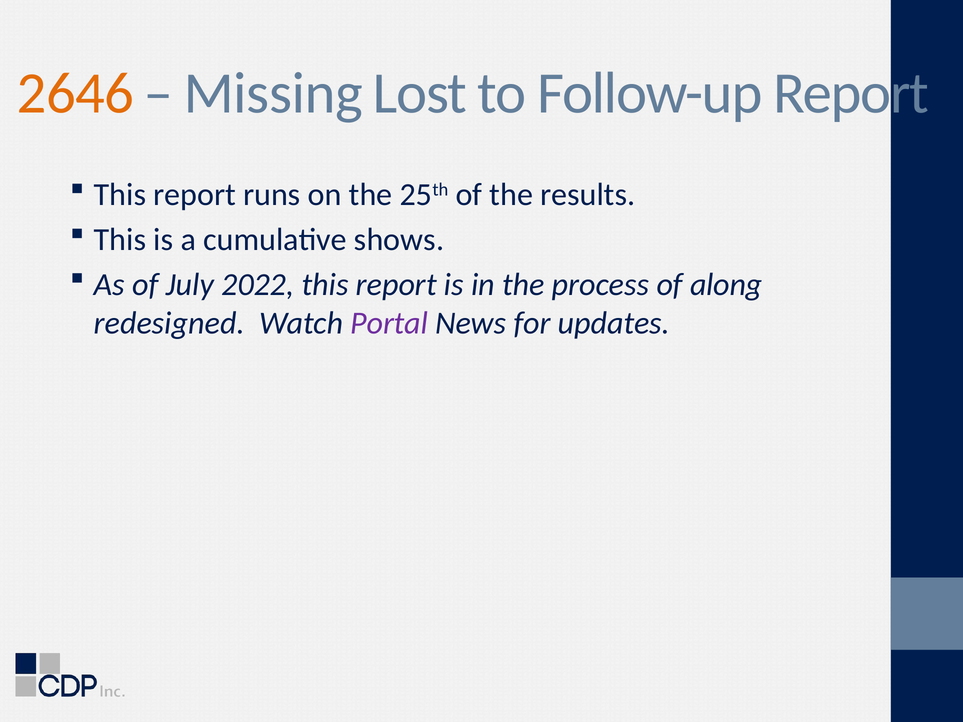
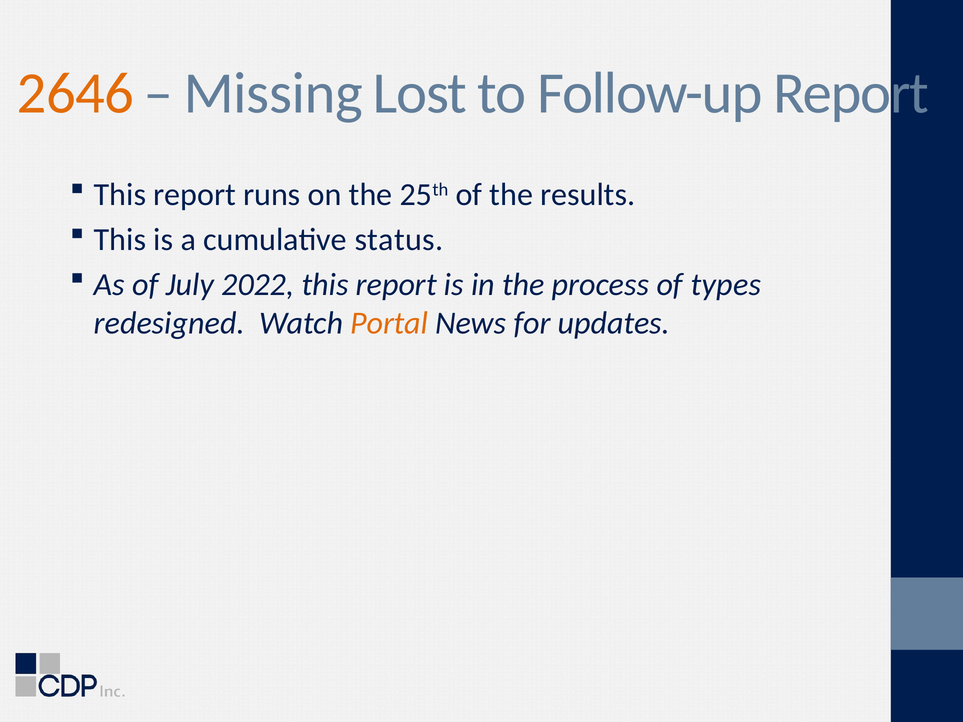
shows: shows -> status (399, 240)
along: along -> types (726, 285)
Portal colour: purple -> orange (389, 323)
